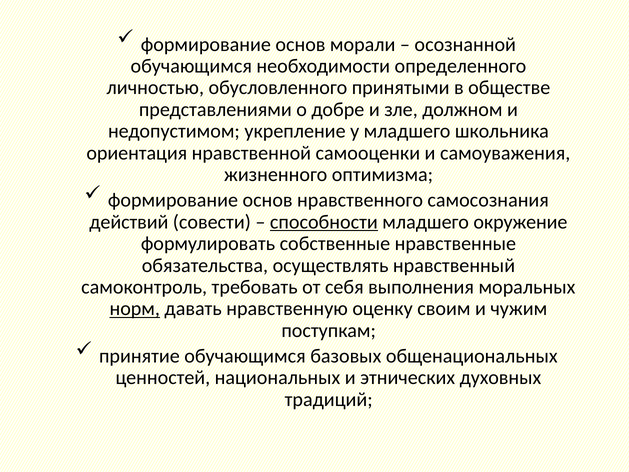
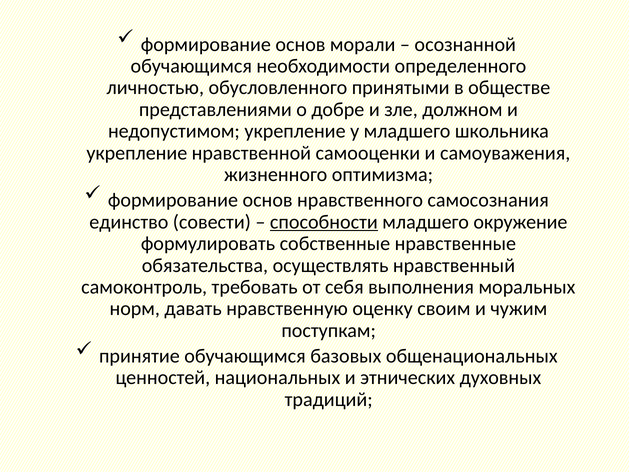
ориентация: ориентация -> укрепление (137, 153)
действий: действий -> единство (129, 222)
норм underline: present -> none (135, 309)
